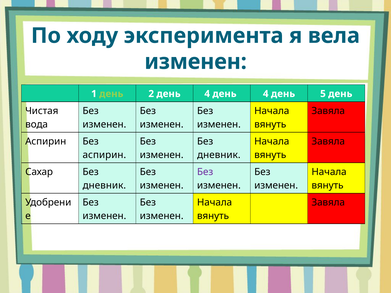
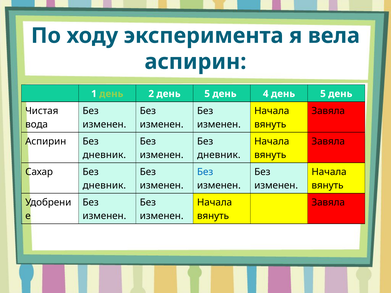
изменен: изменен -> аспирин (195, 62)
2 день 4: 4 -> 5 (207, 94)
аспирин: аспирин -> дневник (104, 155)
Без colour: purple -> blue (205, 172)
